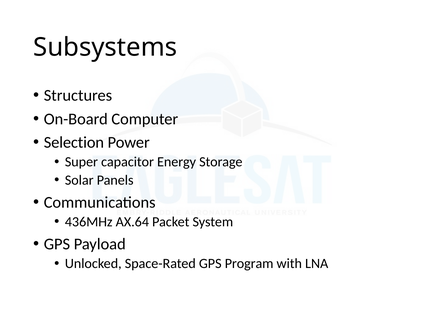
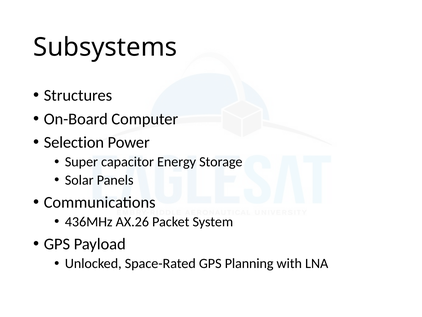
AX.64: AX.64 -> AX.26 (132, 222)
Program: Program -> Planning (249, 263)
